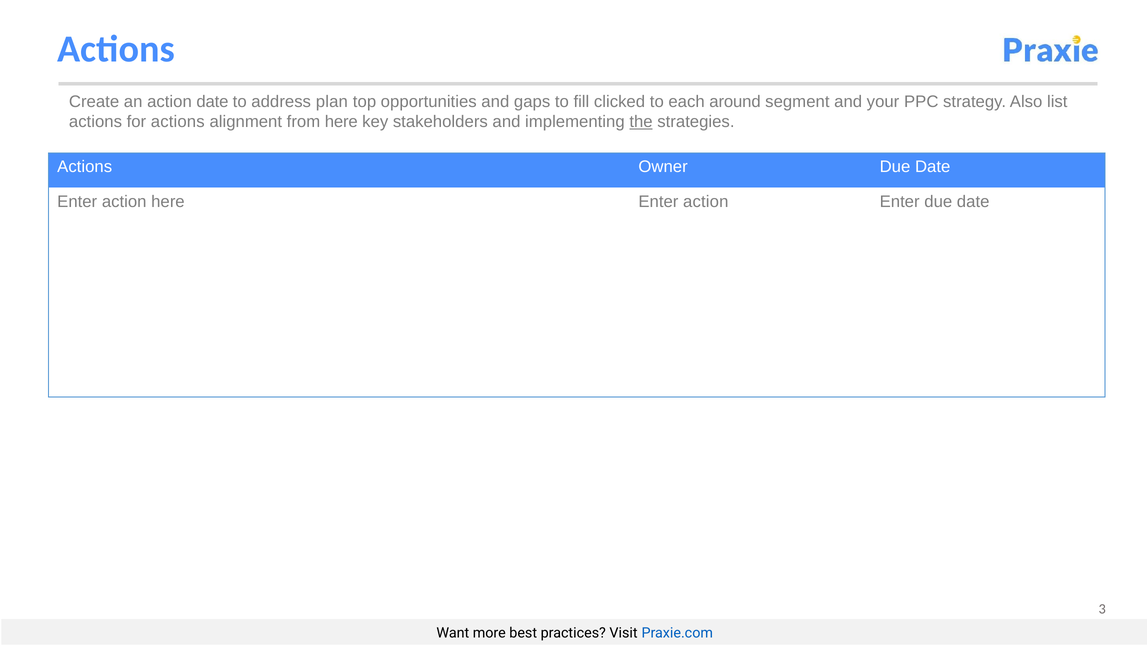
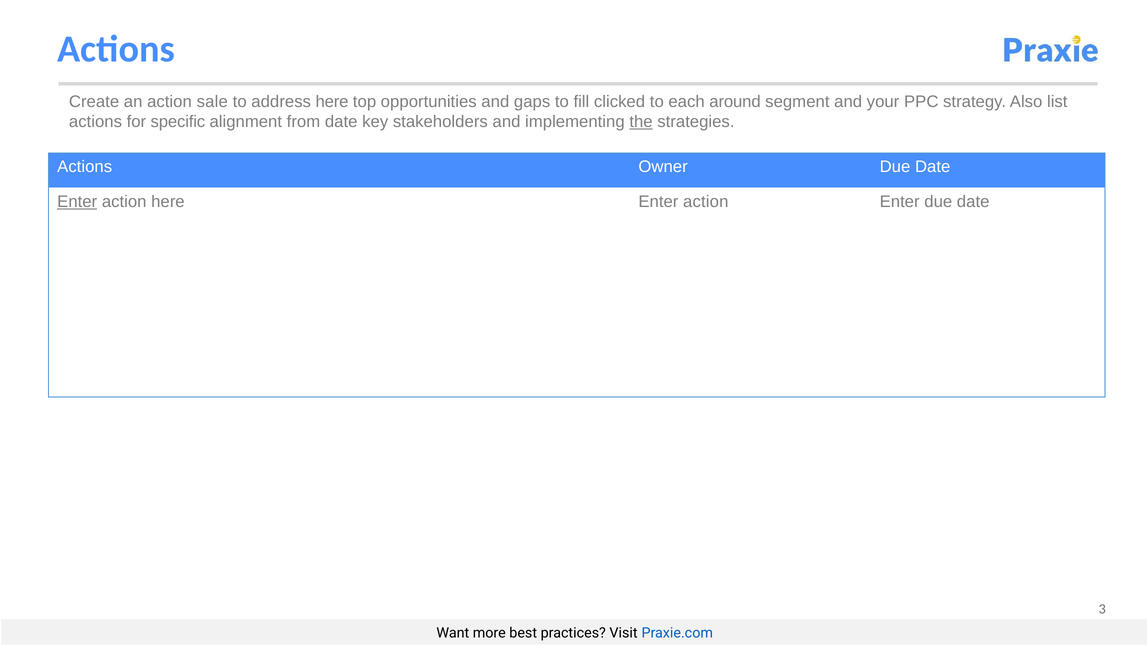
action date: date -> sale (212, 102)
address plan: plan -> here (332, 102)
for actions: actions -> specific (178, 122)
from here: here -> date (341, 122)
Enter underline: none -> present (77, 202)
